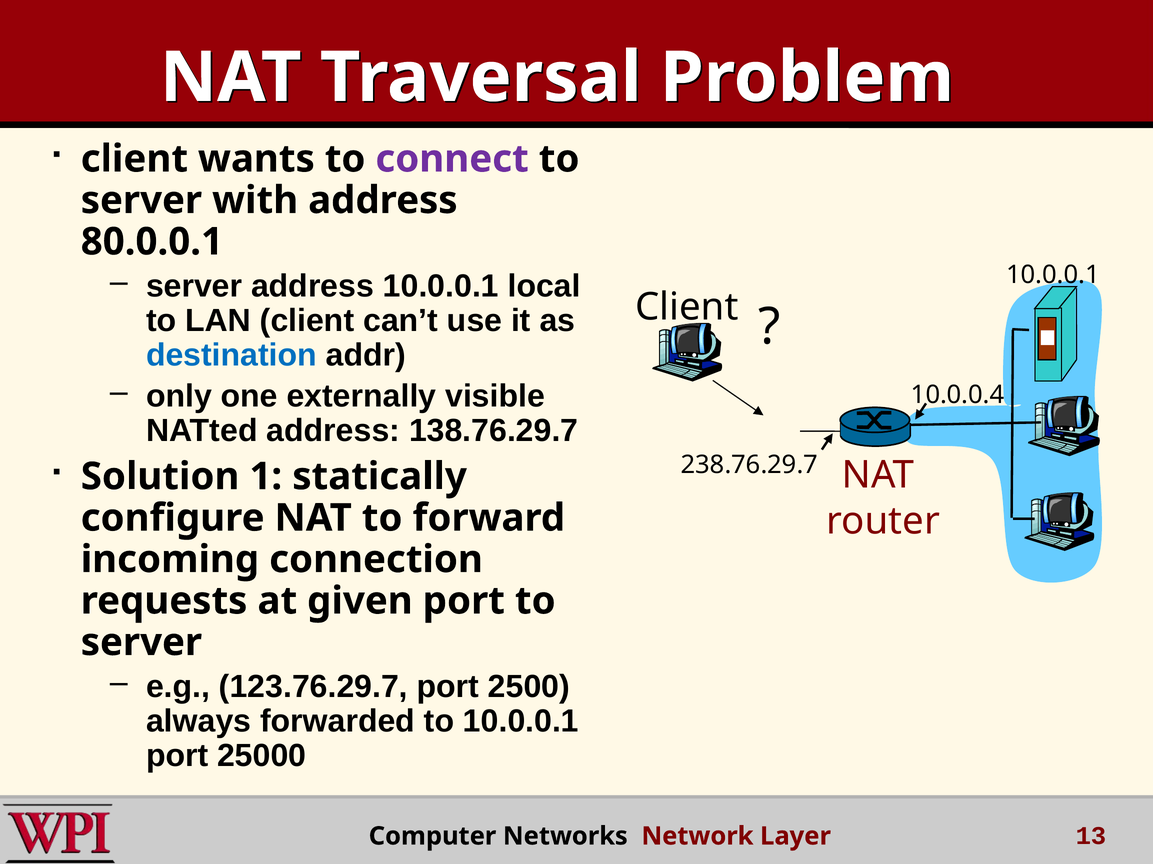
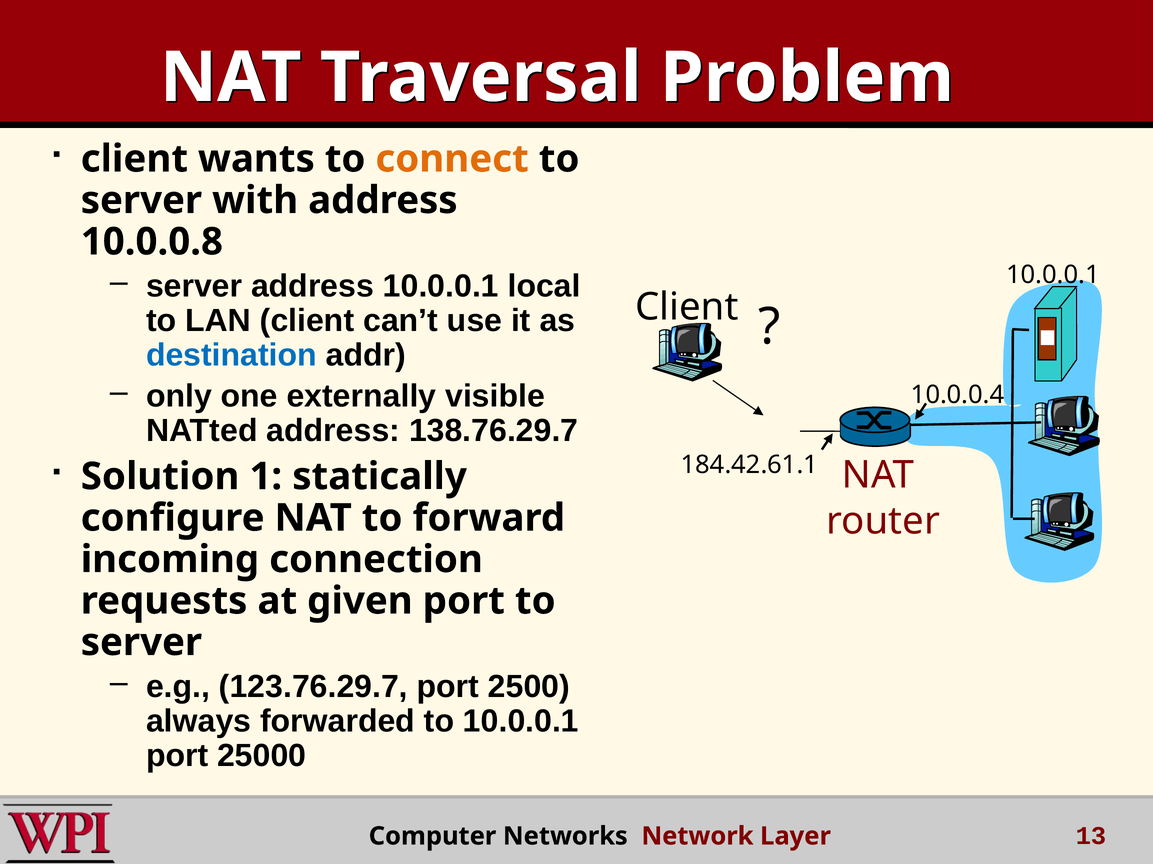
connect colour: purple -> orange (452, 159)
80.0.0.1: 80.0.0.1 -> 10.0.0.8 (152, 242)
238.76.29.7: 238.76.29.7 -> 184.42.61.1 (749, 465)
